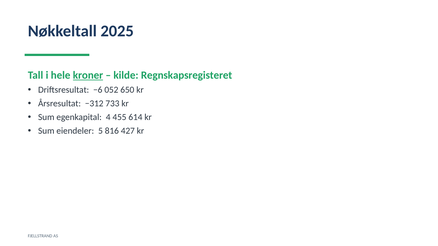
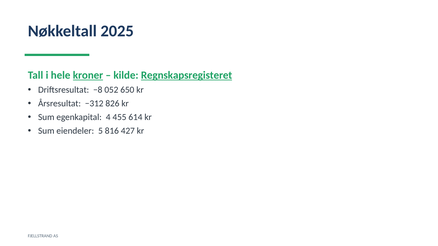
Regnskapsregisteret underline: none -> present (187, 75)
−6: −6 -> −8 (98, 90)
733: 733 -> 826 (112, 104)
